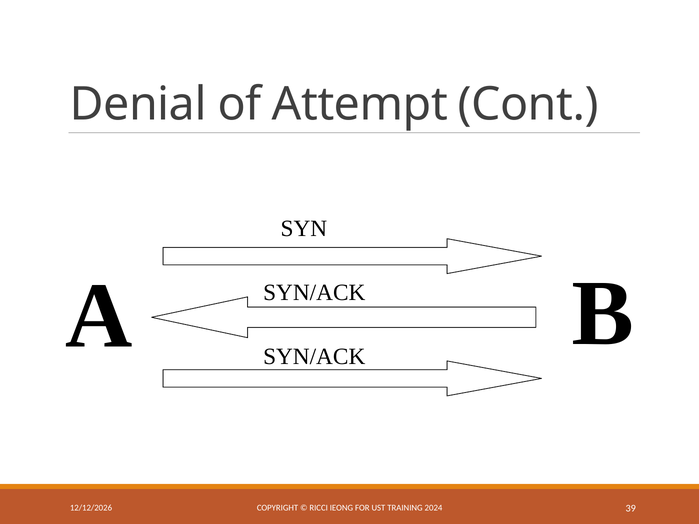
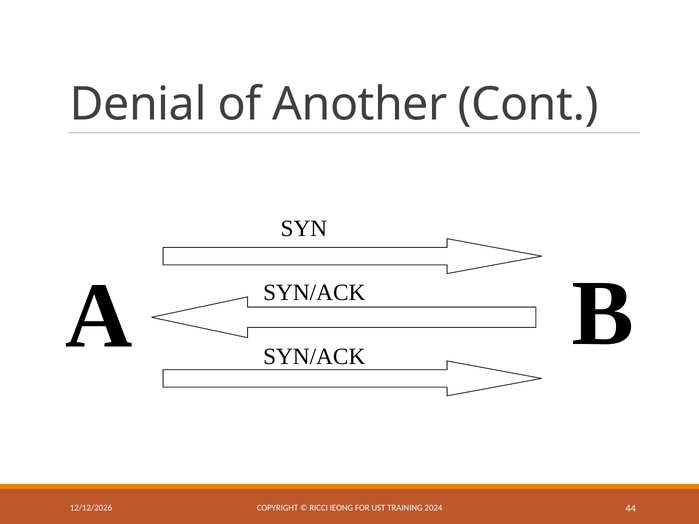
Attempt: Attempt -> Another (360, 104)
39: 39 -> 44 (631, 508)
